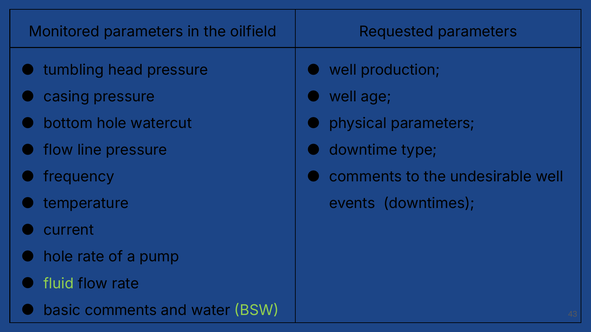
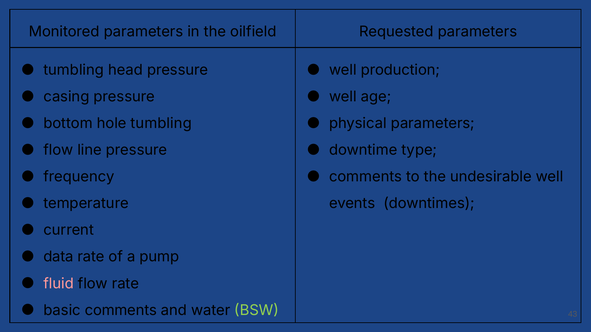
hole watercut: watercut -> tumbling (161, 123)
hole: hole -> data (58, 257)
fluid colour: light green -> pink (59, 284)
